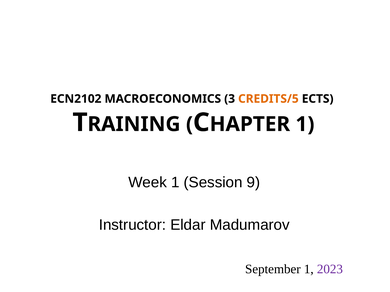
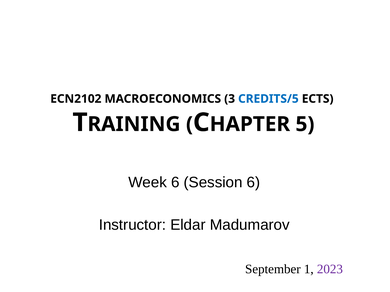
CREDITS/5 colour: orange -> blue (268, 99)
1: 1 -> 5 (305, 124)
Week 1: 1 -> 6 (175, 183)
Session 9: 9 -> 6 (253, 183)
